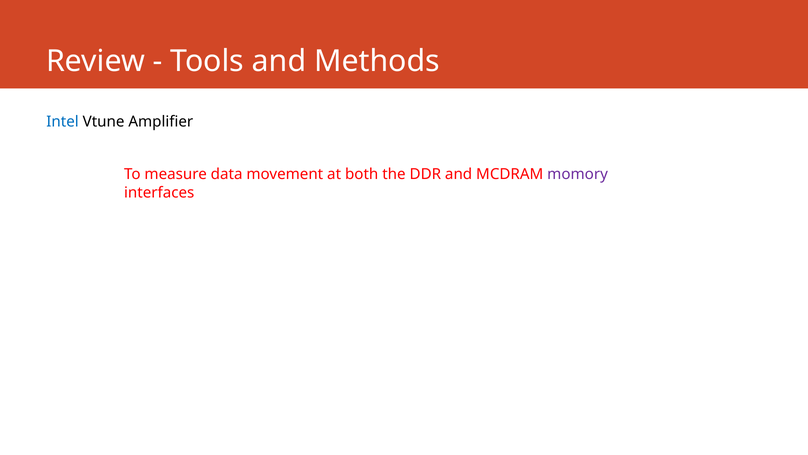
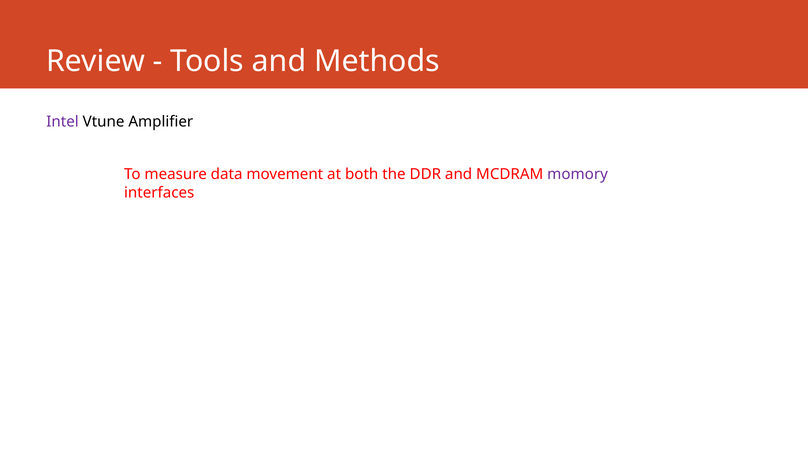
Intel colour: blue -> purple (63, 121)
